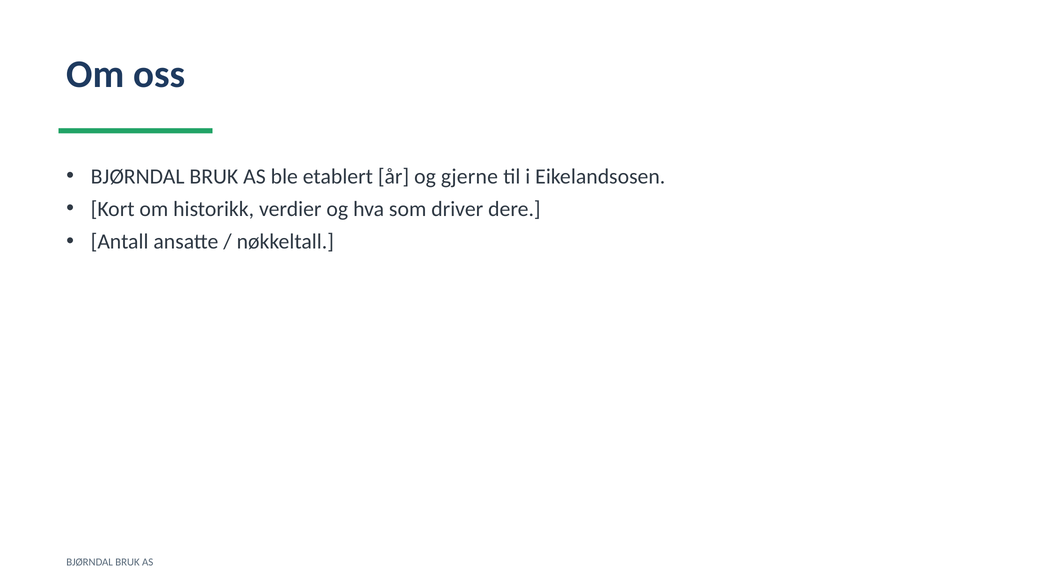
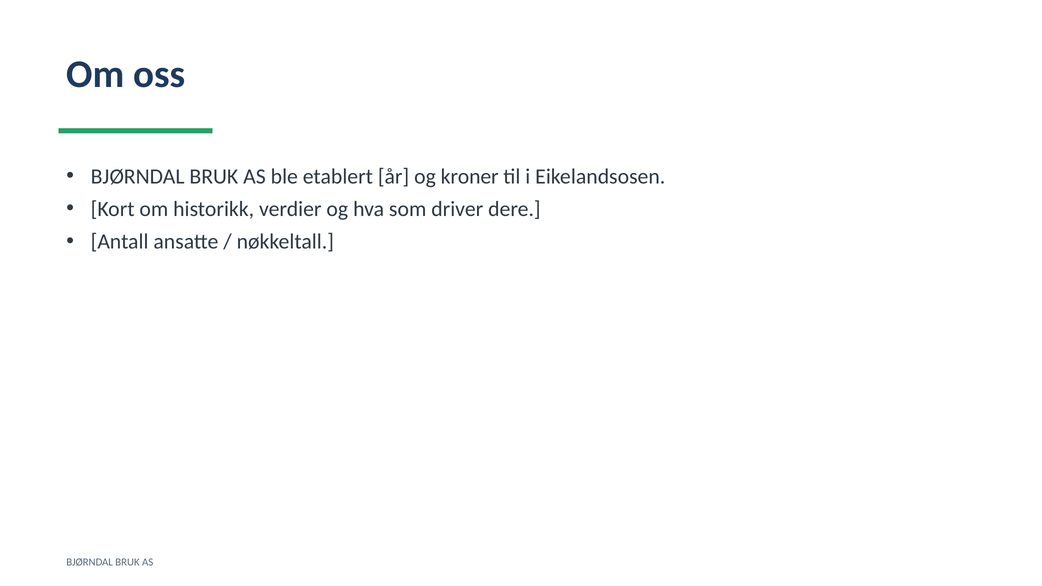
gjerne: gjerne -> kroner (470, 176)
